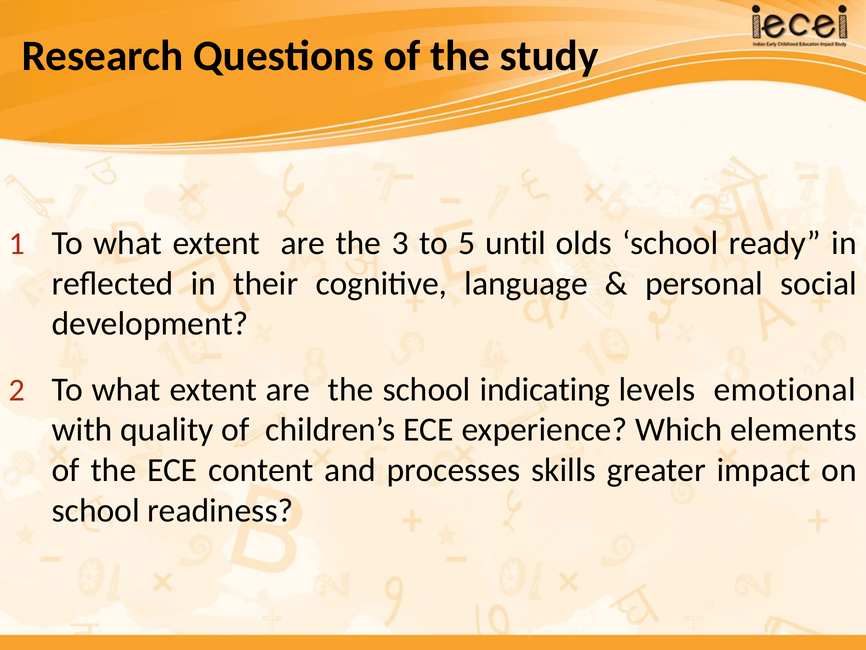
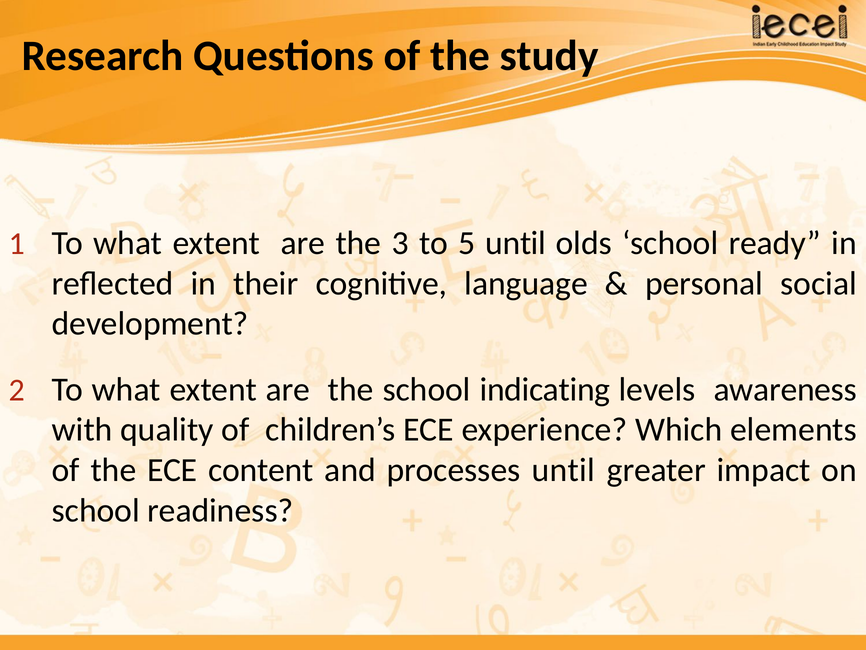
emotional: emotional -> awareness (785, 389)
processes skills: skills -> until (563, 470)
